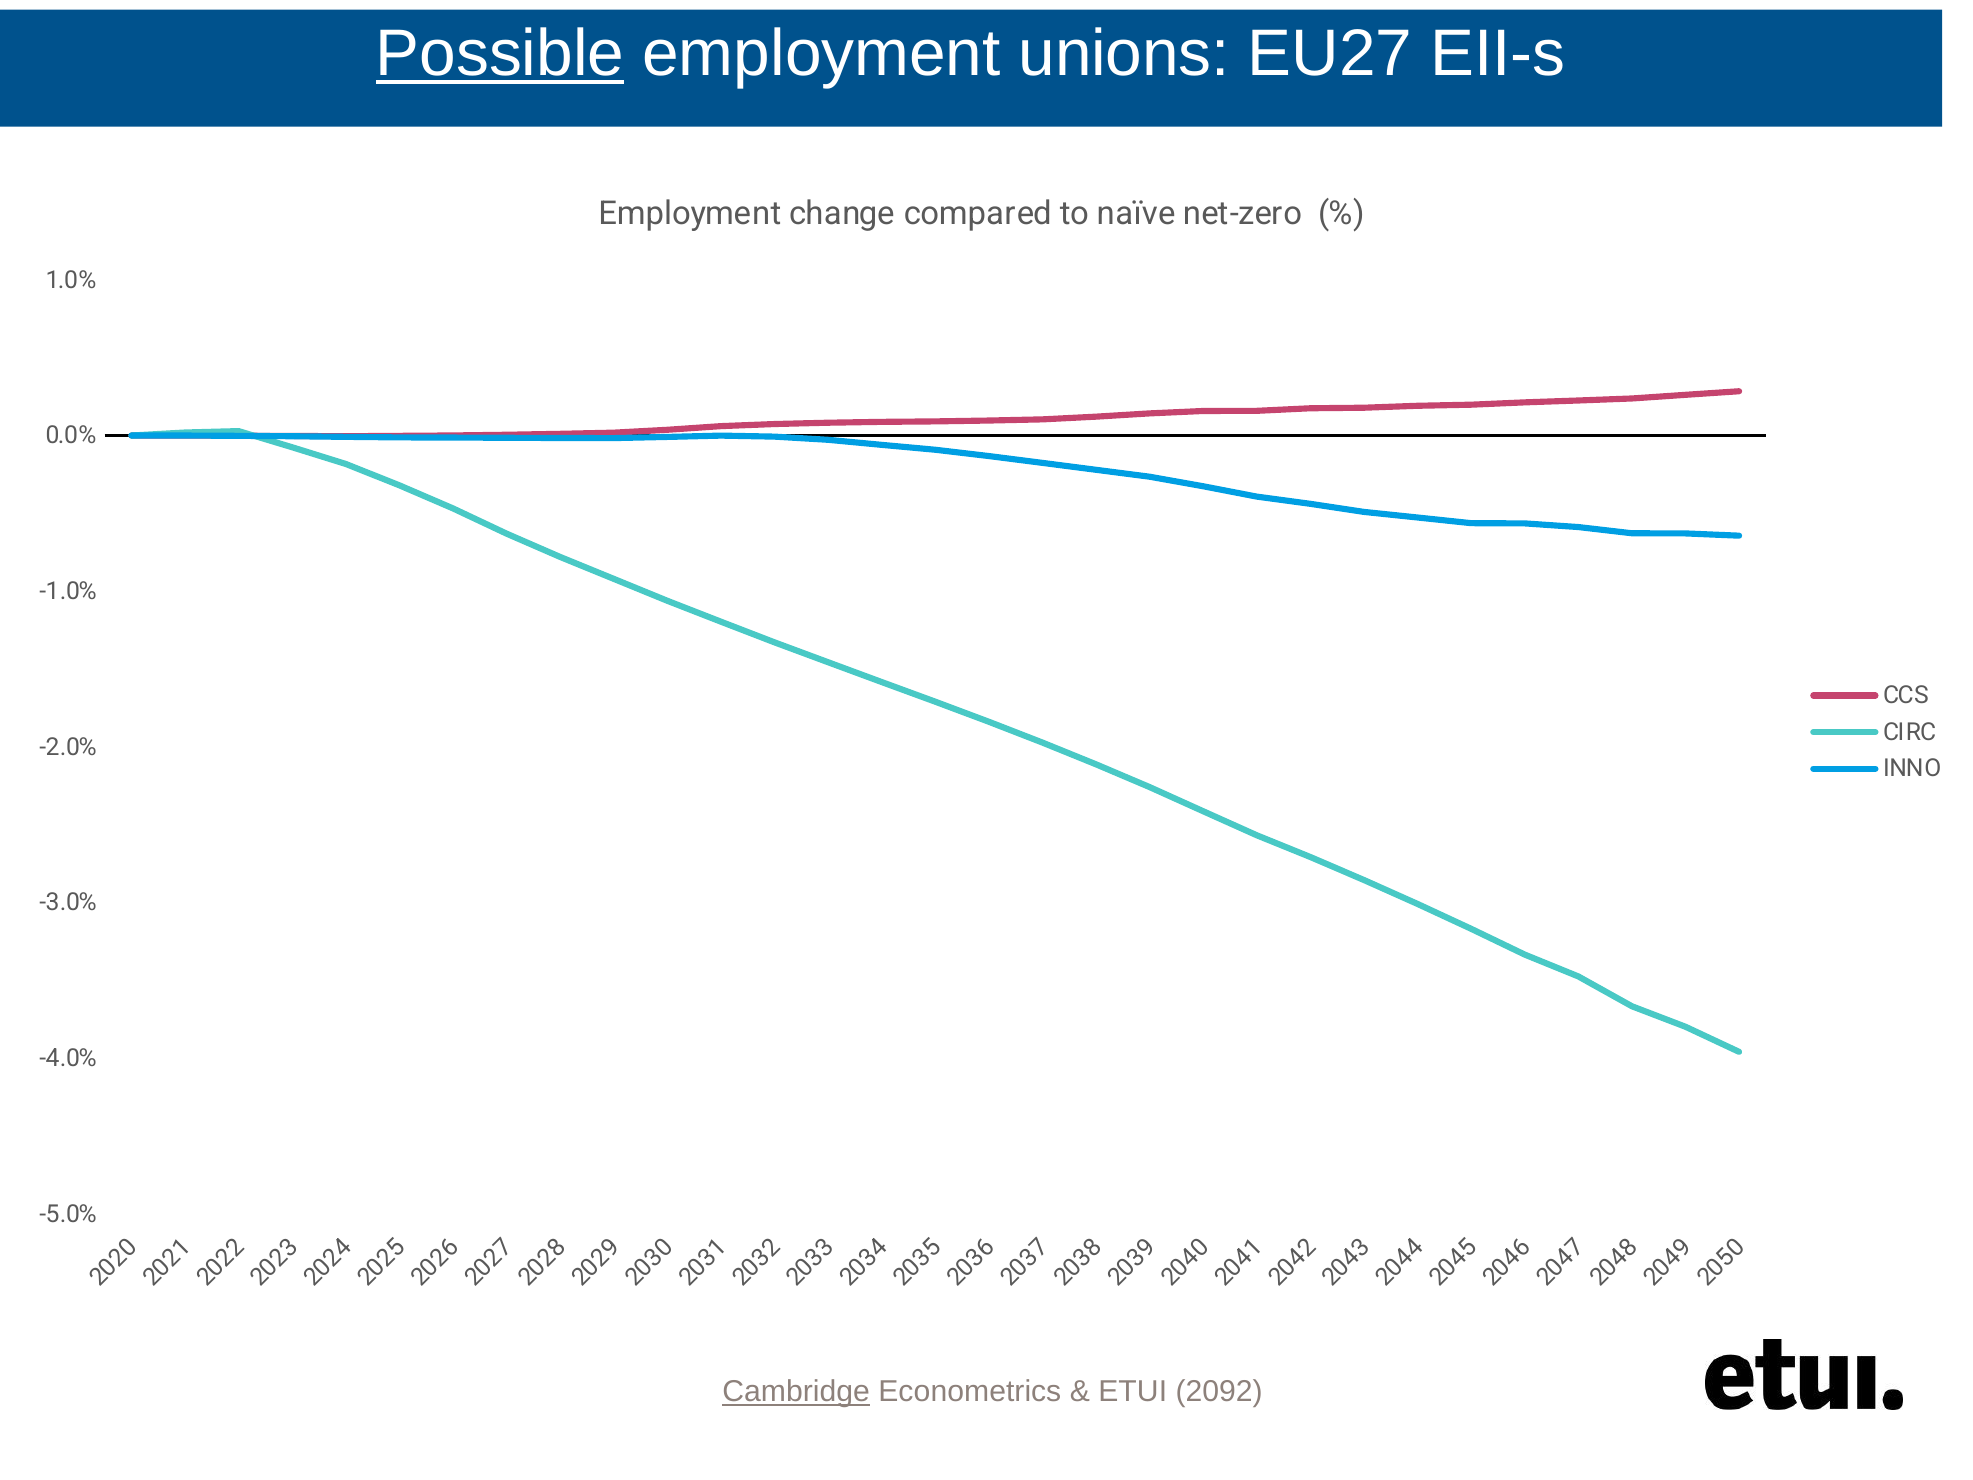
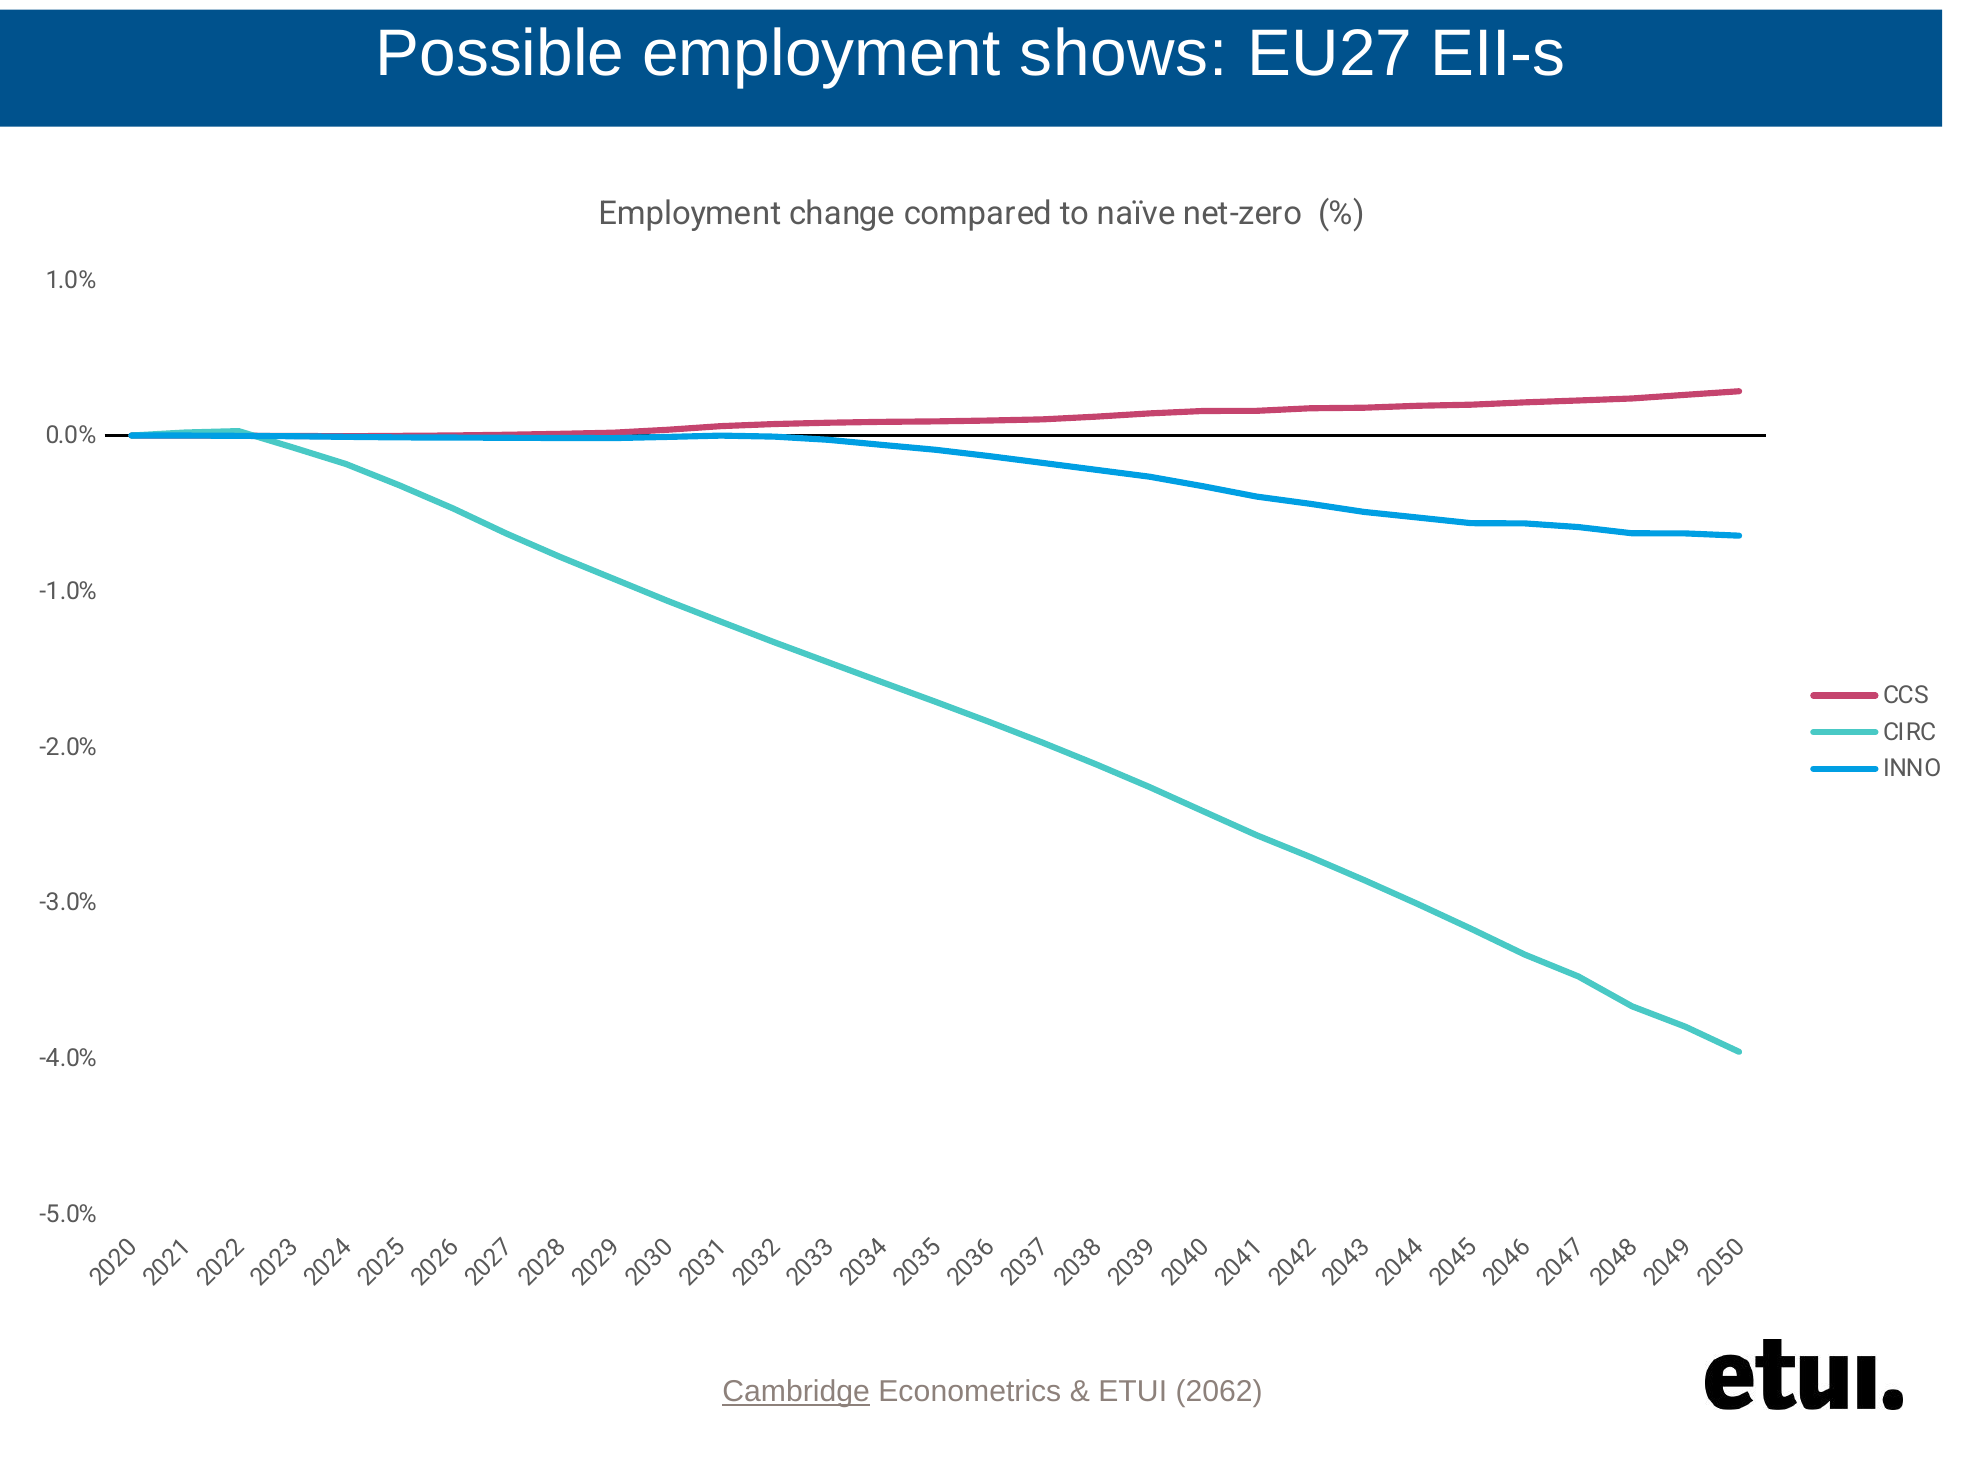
Possible underline: present -> none (500, 54)
unions: unions -> shows (1124, 54)
2092: 2092 -> 2062 (1219, 1392)
